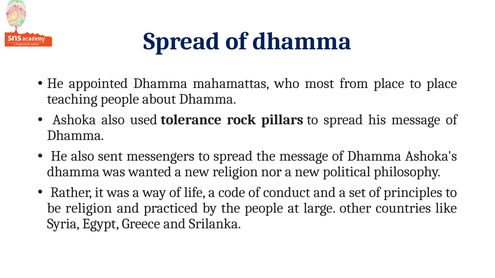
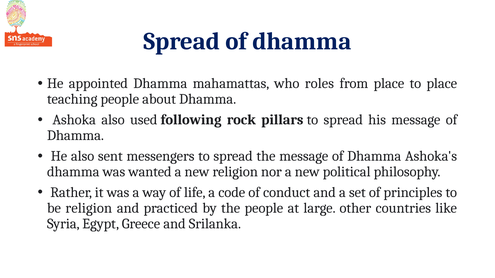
most: most -> roles (319, 84)
tolerance: tolerance -> following (191, 120)
